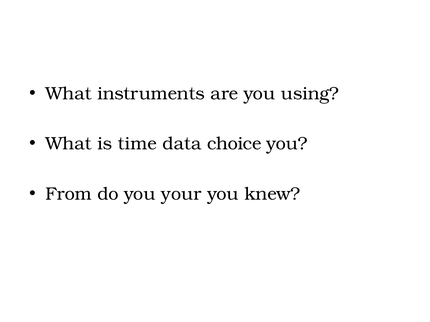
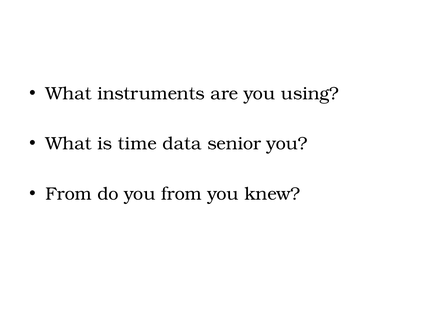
choice: choice -> senior (234, 144)
you your: your -> from (181, 194)
